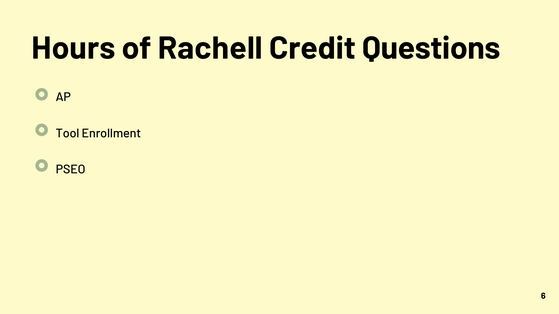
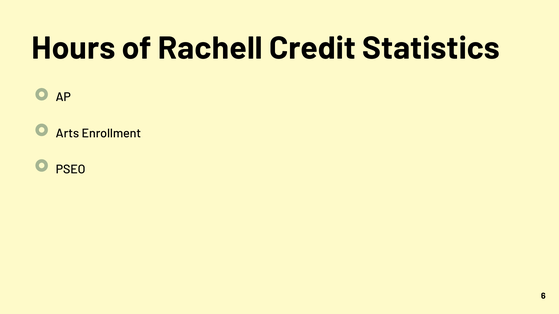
Questions: Questions -> Statistics (431, 48)
Tool: Tool -> Arts (67, 133)
